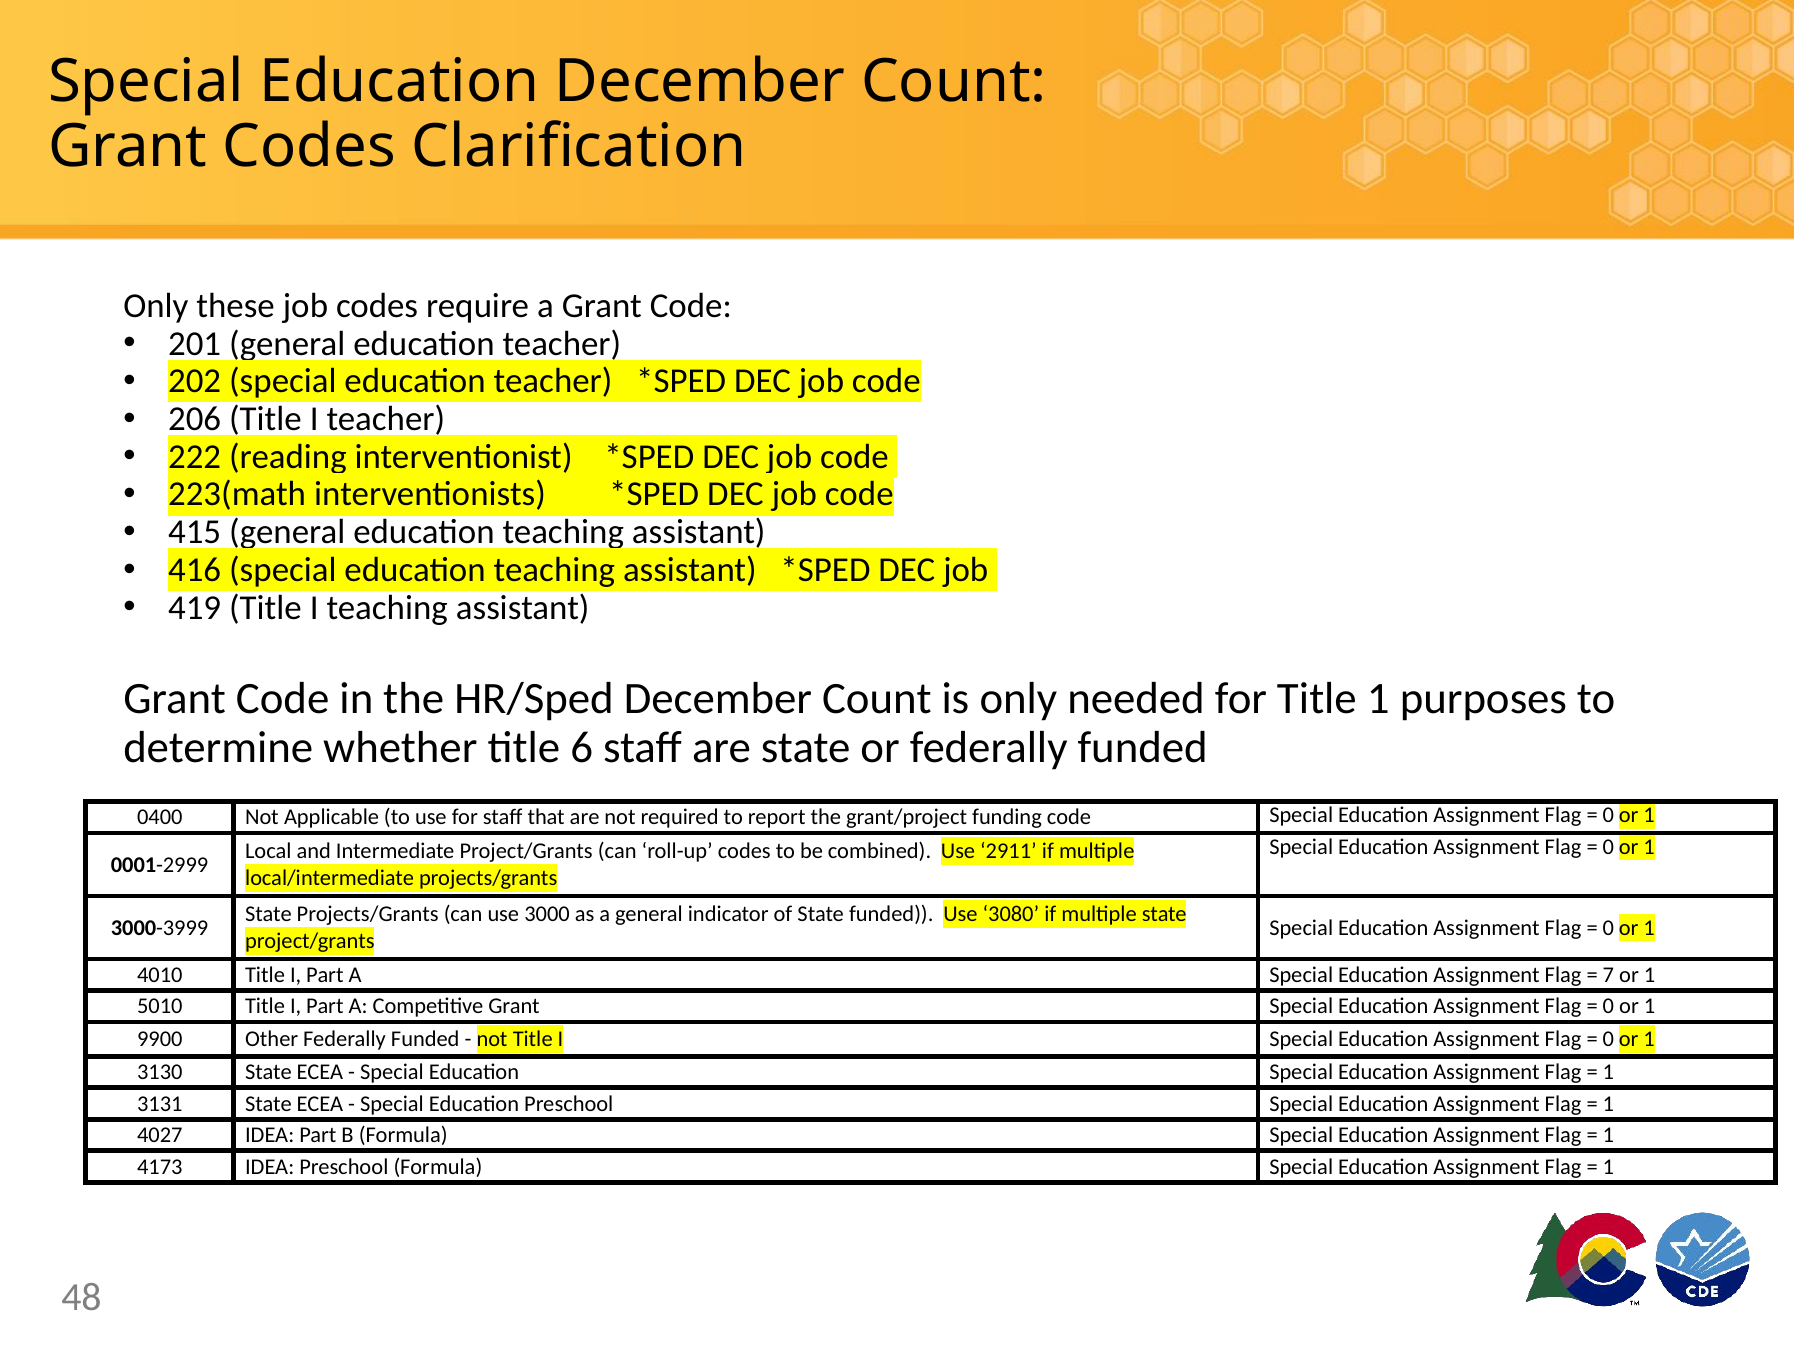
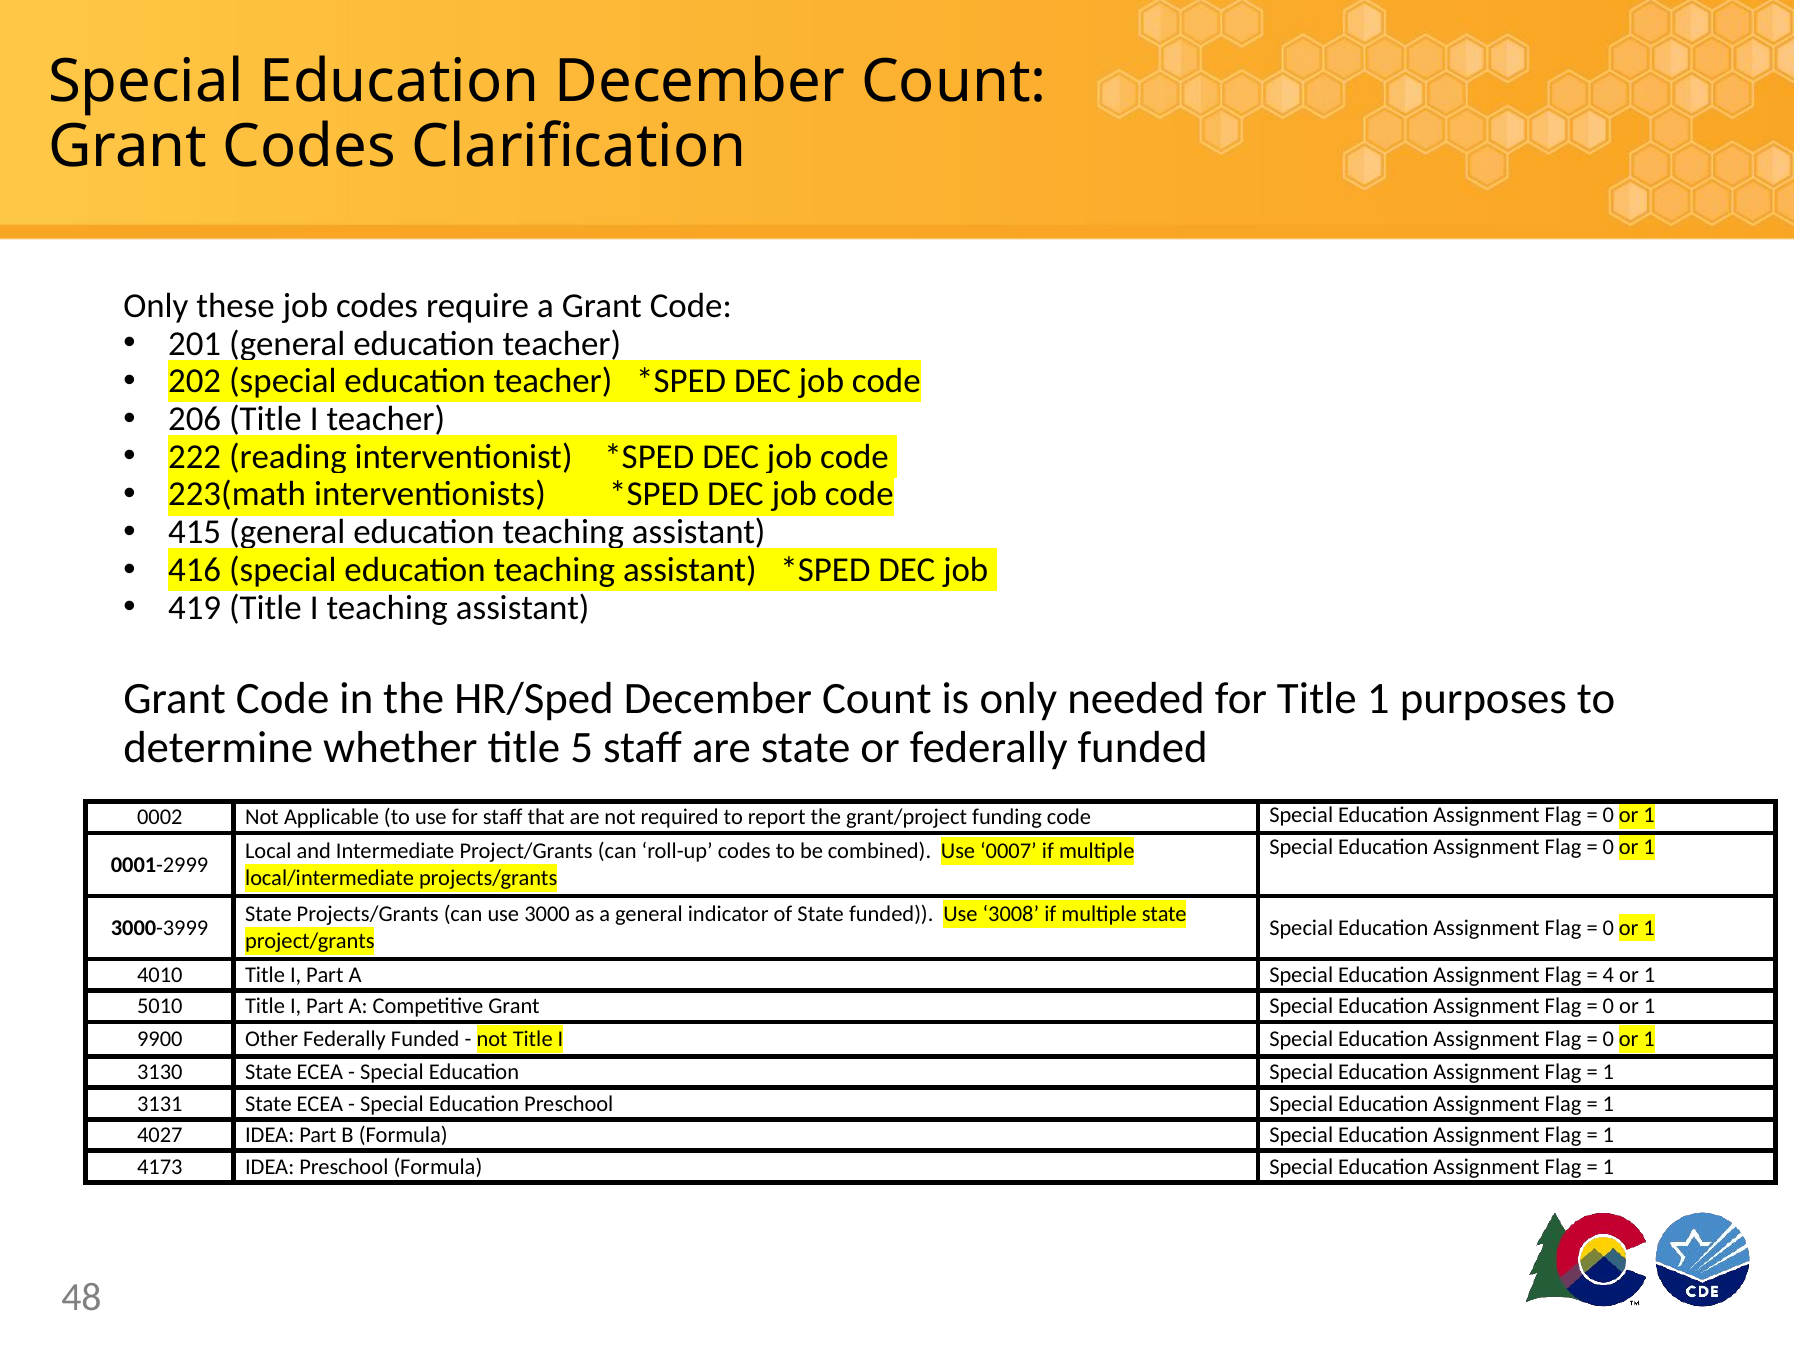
6: 6 -> 5 (582, 747)
0400: 0400 -> 0002 (160, 817)
2911: 2911 -> 0007 (1008, 851)
3080: 3080 -> 3008 (1011, 914)
7: 7 -> 4 (1608, 975)
